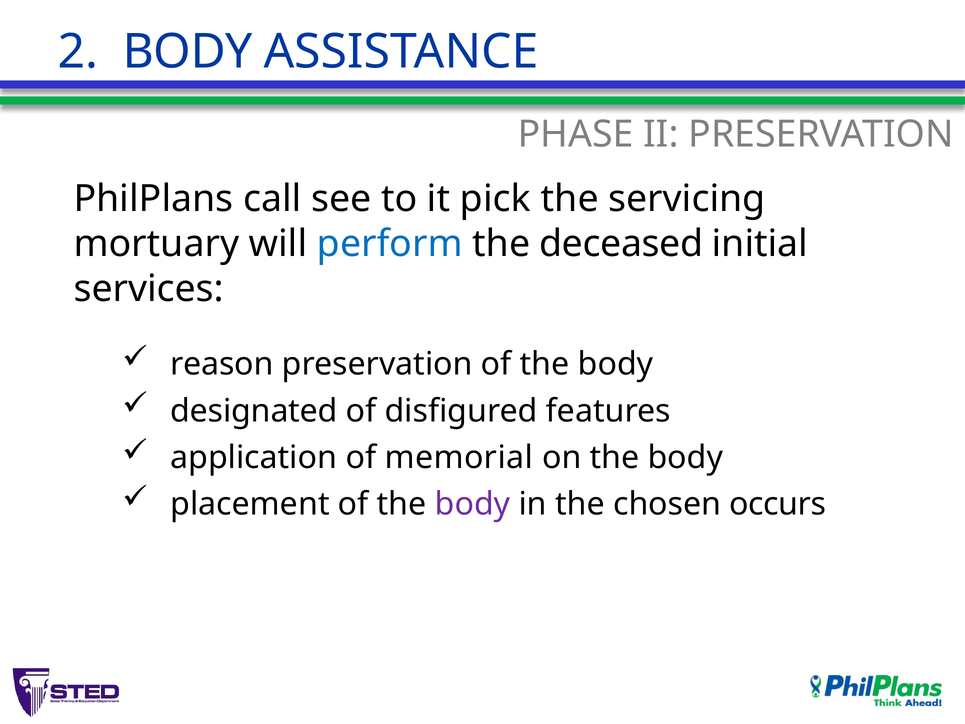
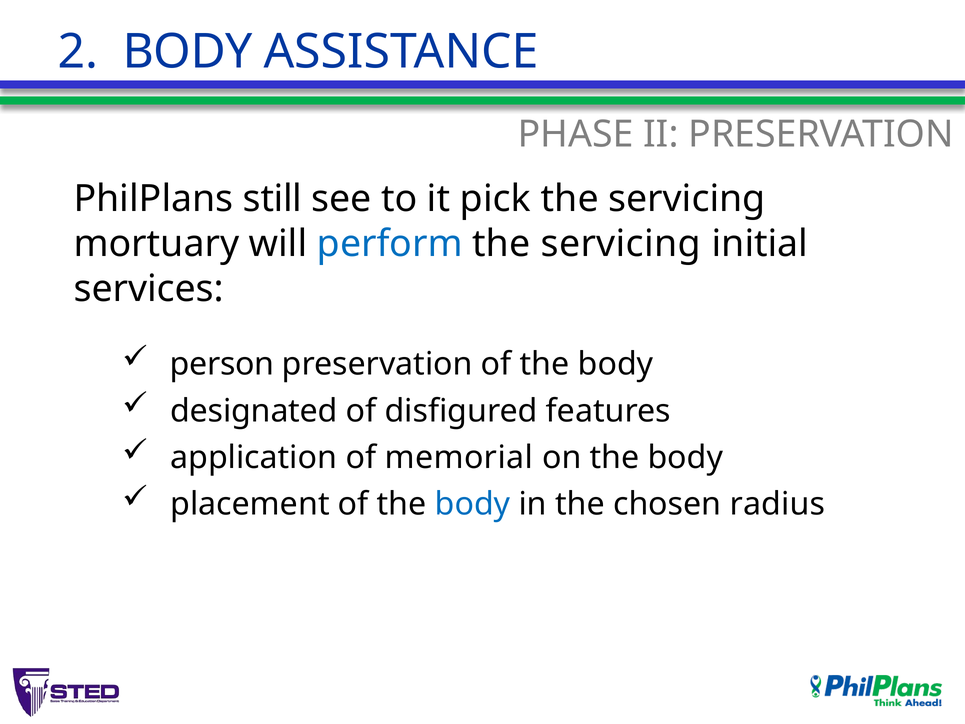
call: call -> still (272, 199)
deceased: deceased -> servicing (621, 244)
reason: reason -> person (222, 364)
body colour: purple -> blue (473, 504)
occurs: occurs -> radius (777, 504)
